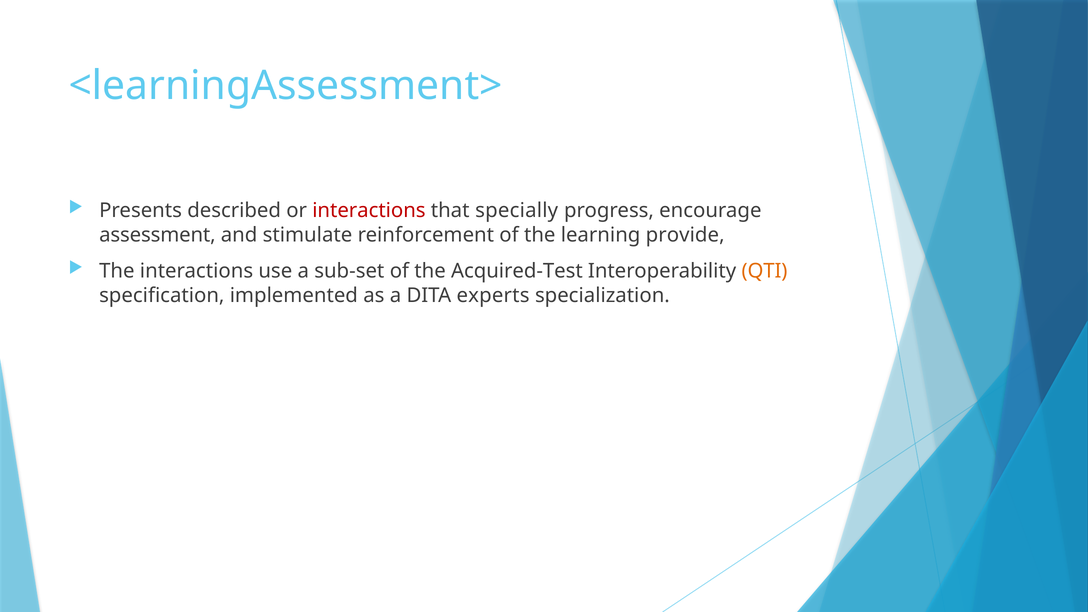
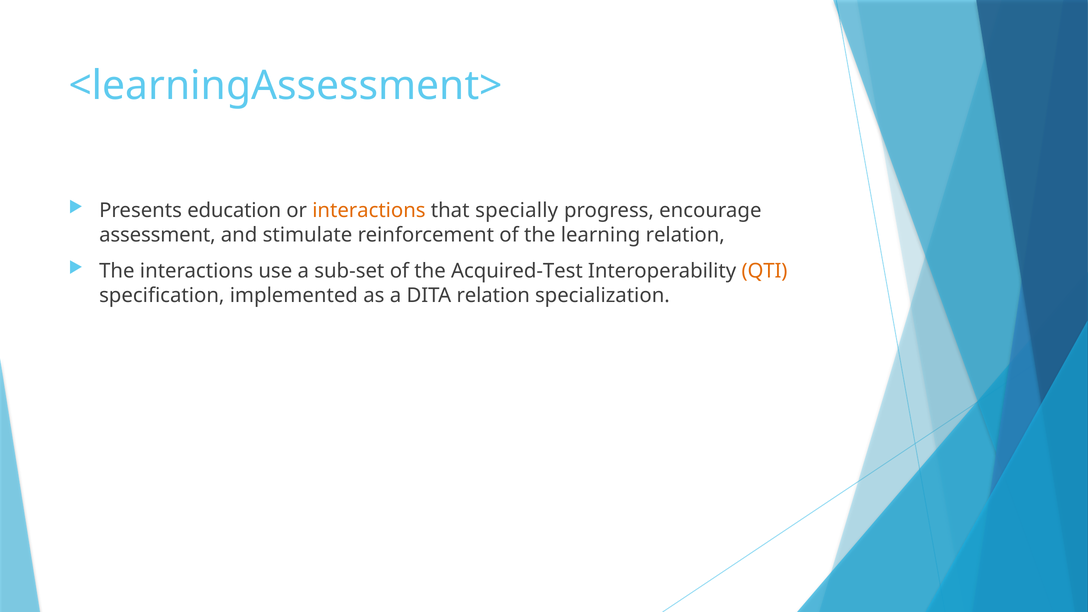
described: described -> education (234, 211)
interactions colour: red -> orange (369, 211)
learning provide: provide -> relation (685, 235)
DITA experts: experts -> relation (493, 295)
